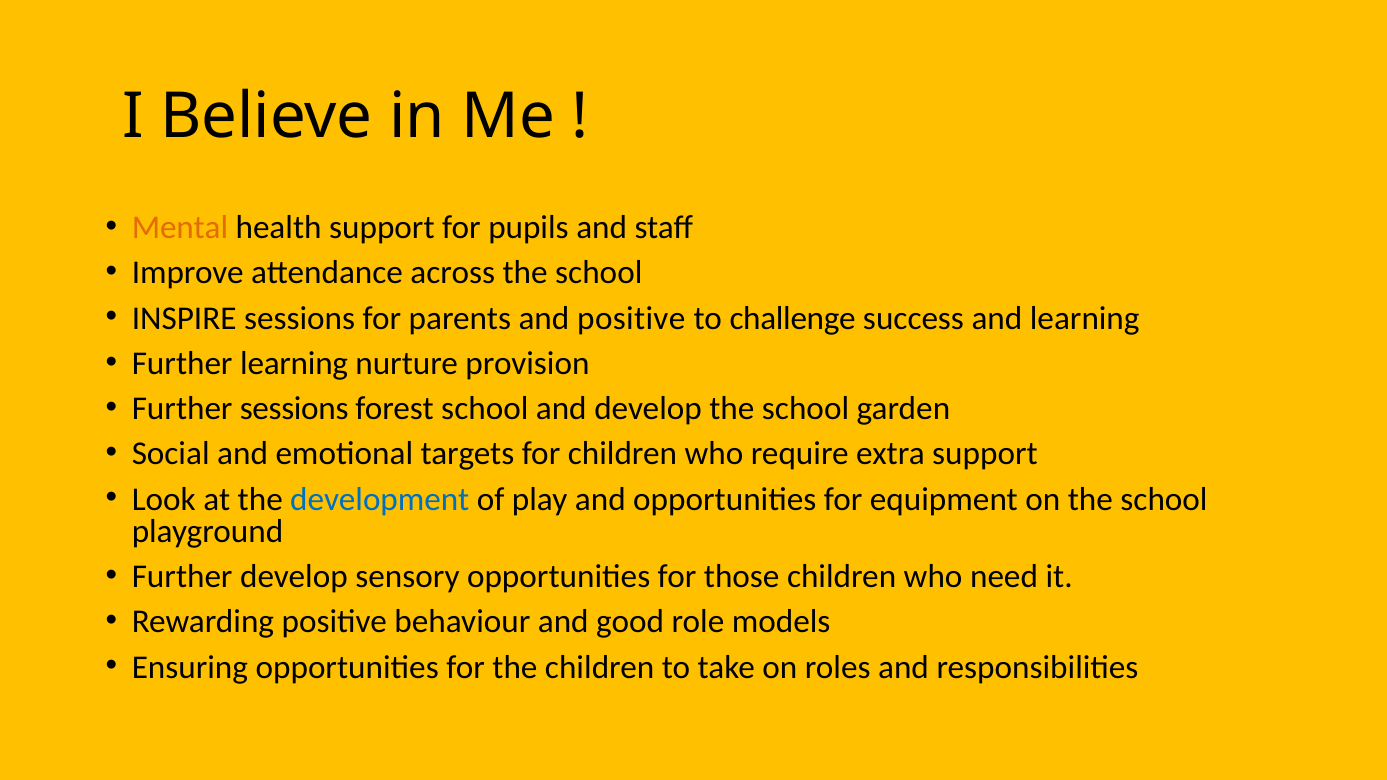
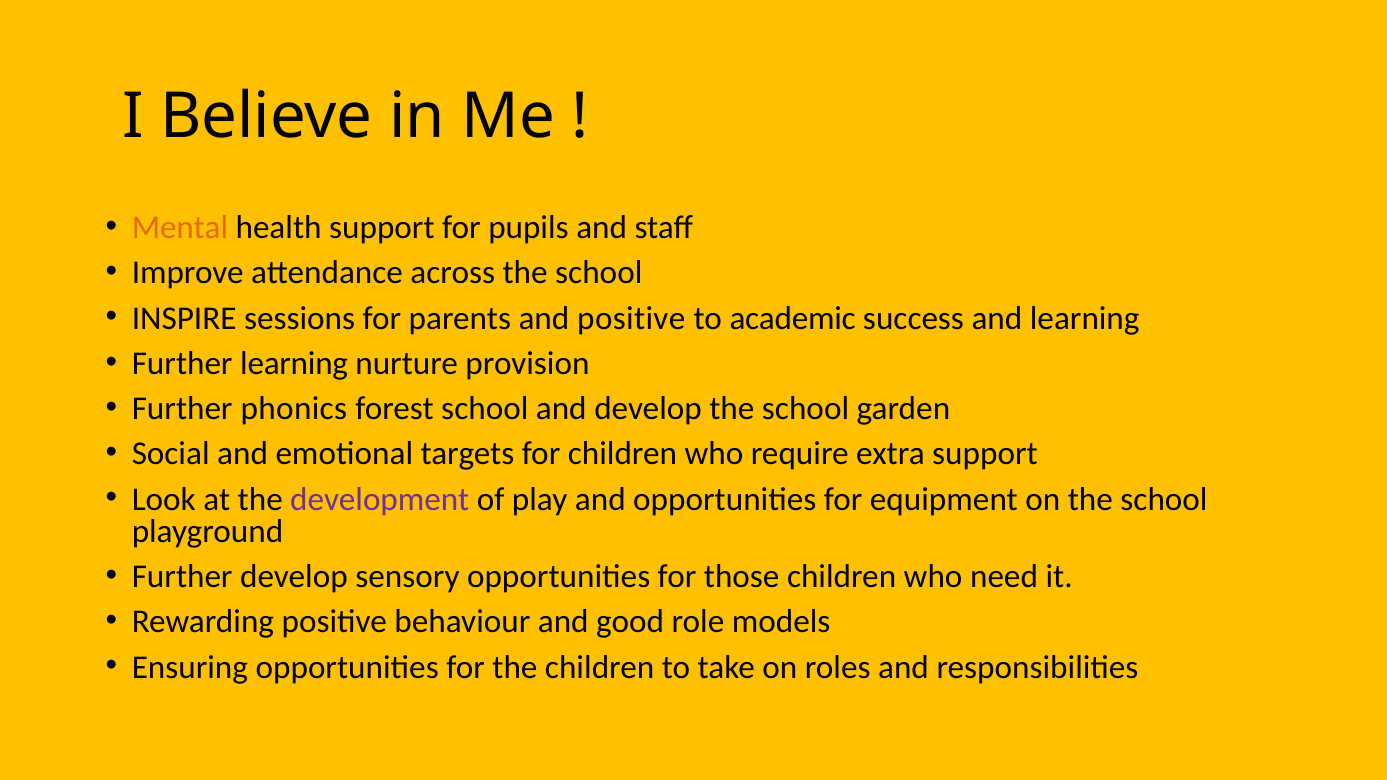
challenge: challenge -> academic (793, 318)
Further sessions: sessions -> phonics (294, 409)
development colour: blue -> purple (380, 499)
